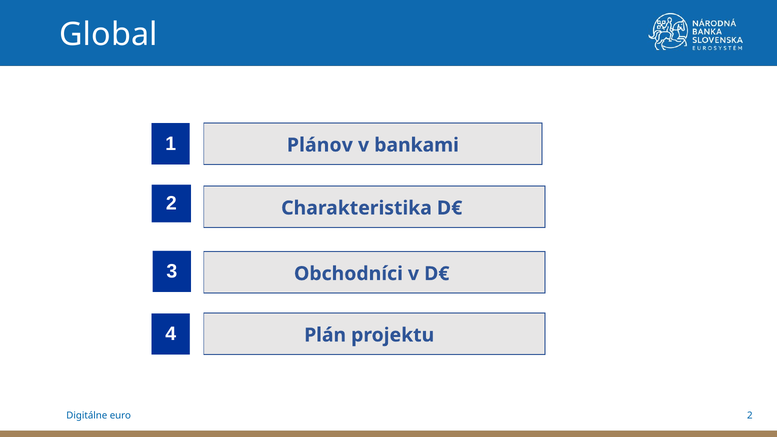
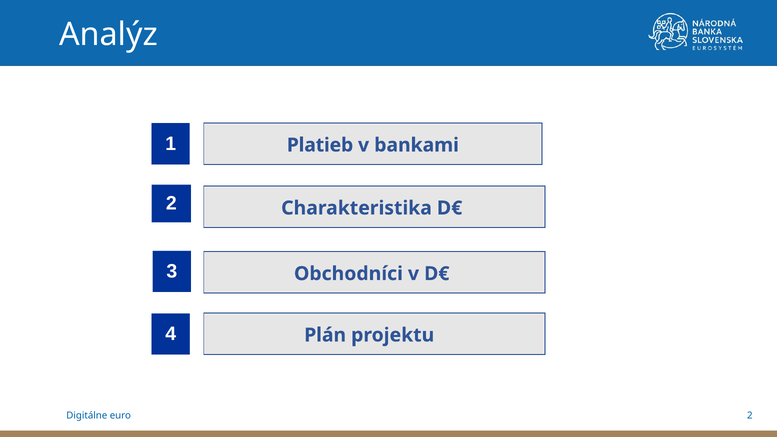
Global: Global -> Analýz (109, 35)
Plánov: Plánov -> Platieb (320, 145)
